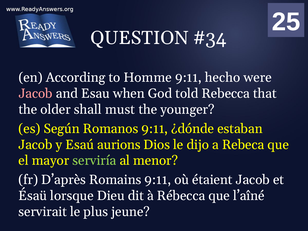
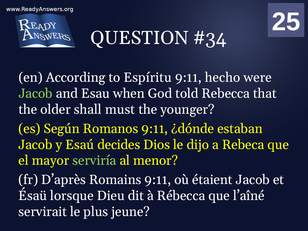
Homme: Homme -> Espíritu (148, 78)
Jacob colour: pink -> light green (36, 94)
aurions: aurions -> decides (119, 145)
